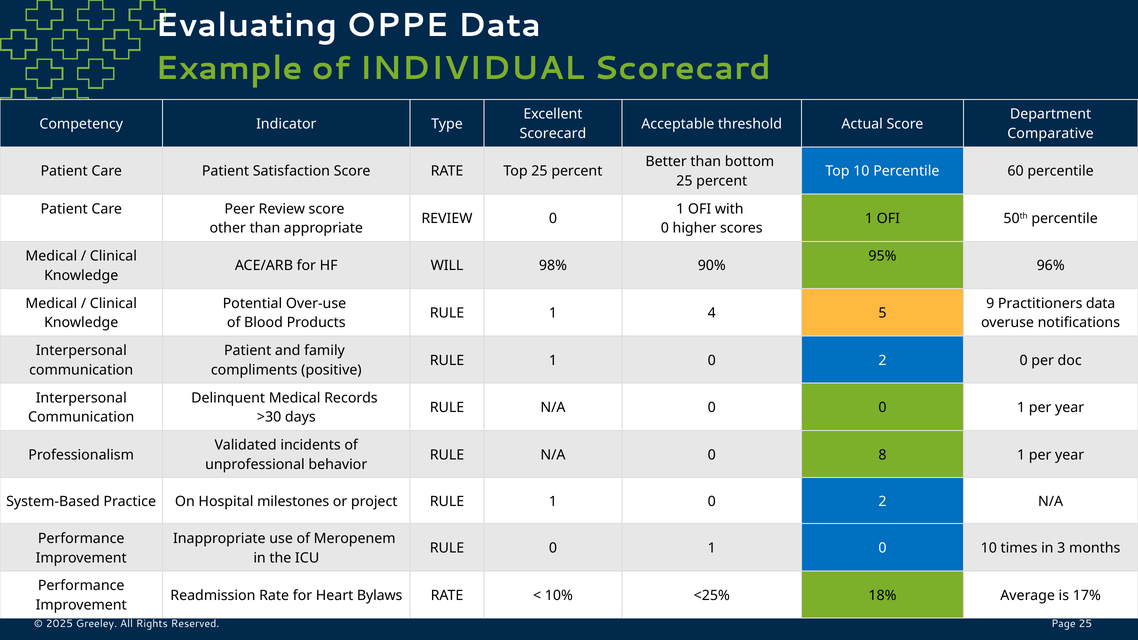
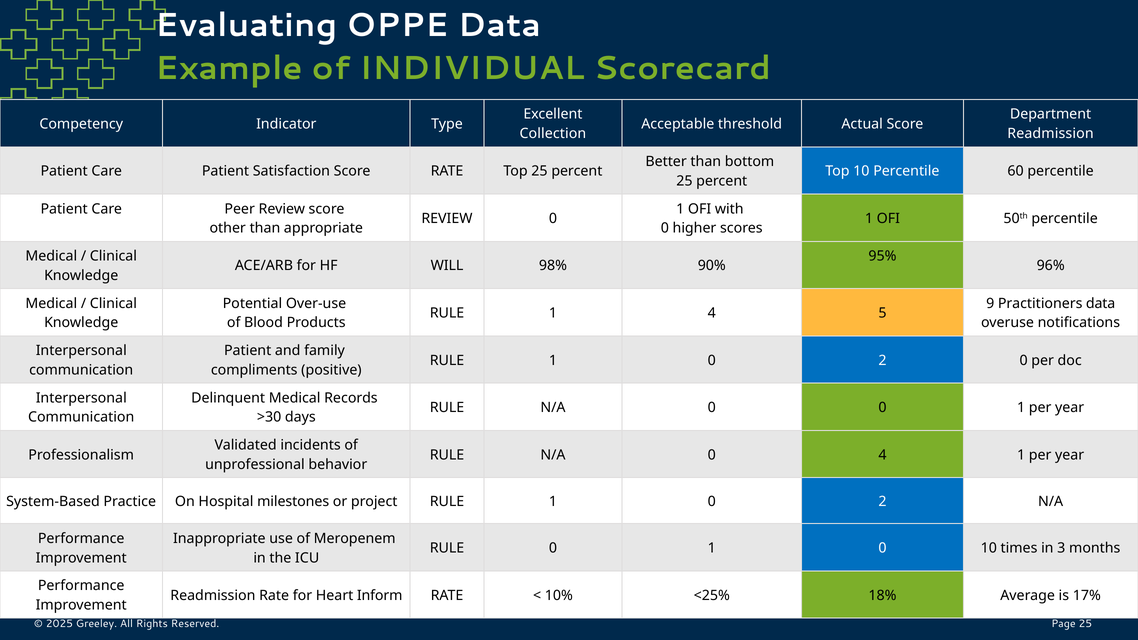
Scorecard: Scorecard -> Collection (553, 134)
Comparative: Comparative -> Readmission (1051, 134)
0 8: 8 -> 4 (882, 455)
Bylaws: Bylaws -> Inform (380, 596)
